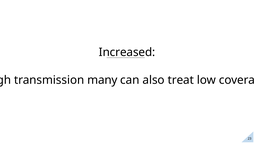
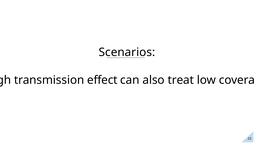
Increased: Increased -> Scenarios (127, 52)
many: many -> effect (102, 80)
